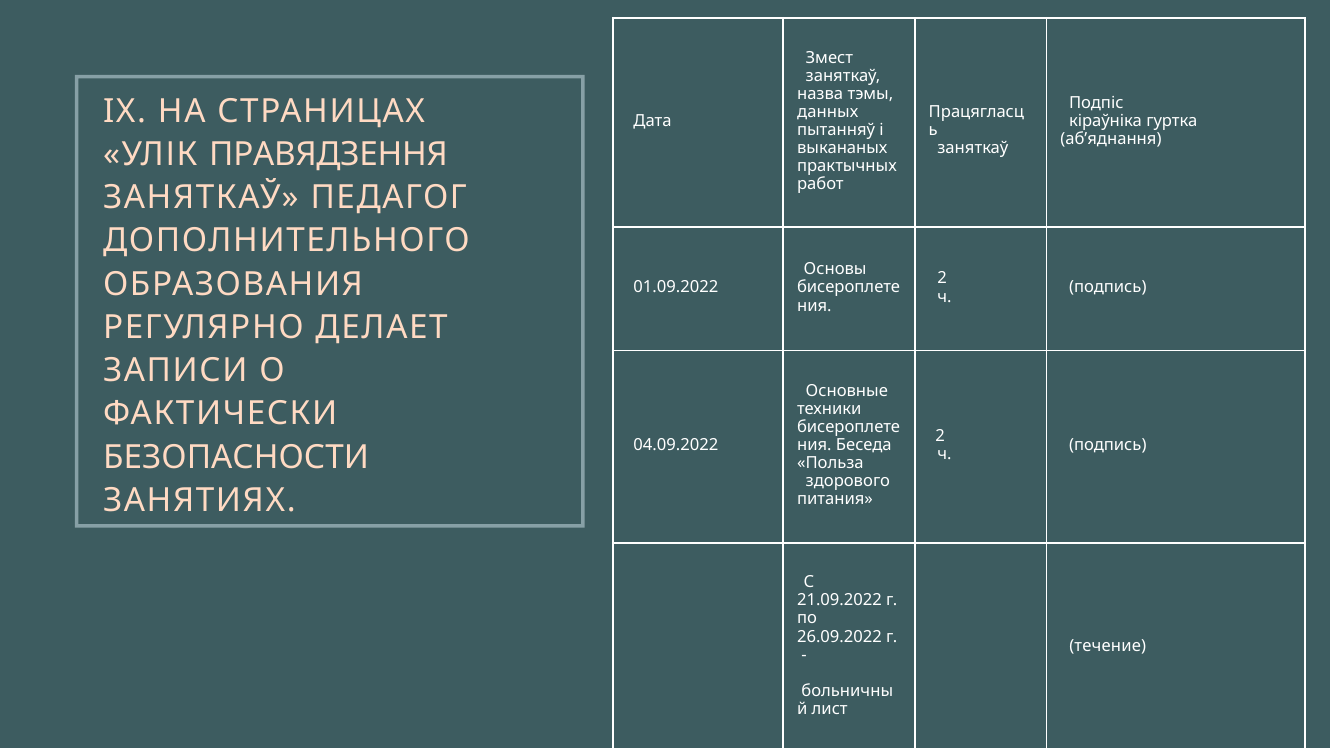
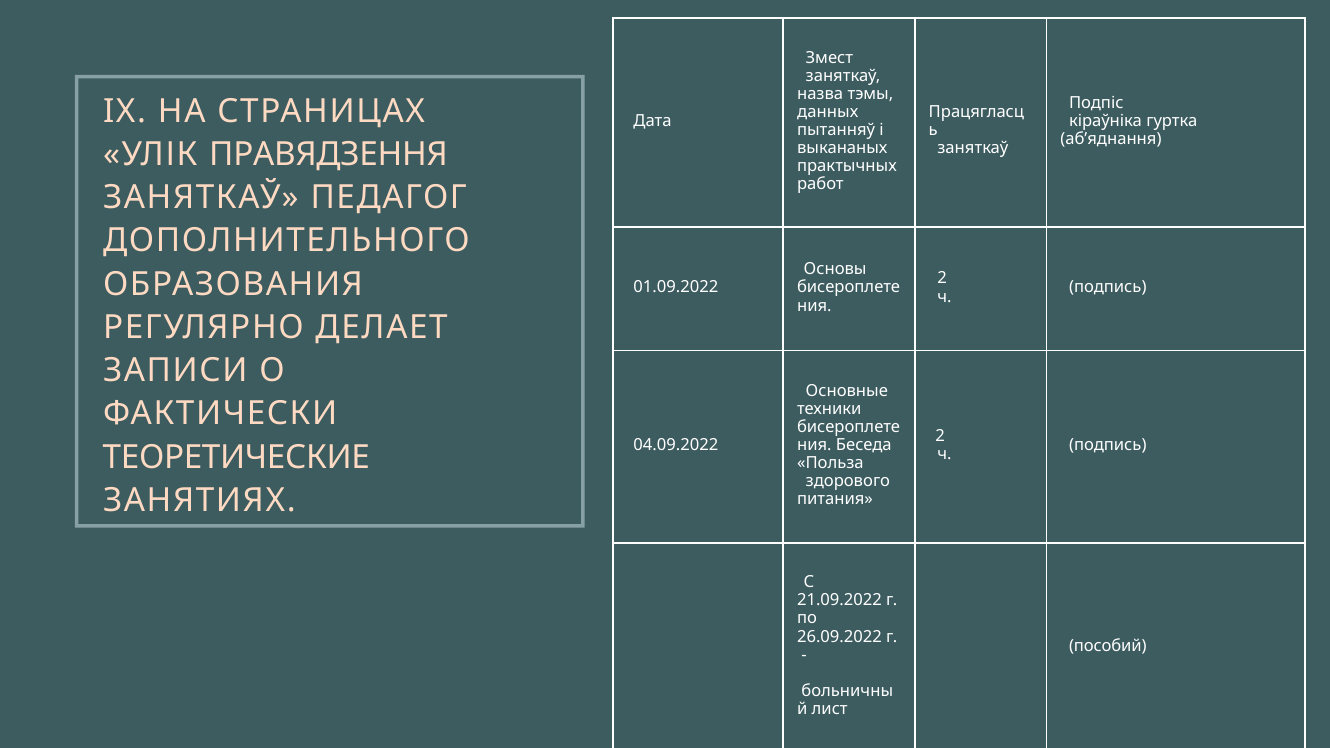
БЕЗОПАСНОСТИ: БЕЗОПАСНОСТИ -> ТЕОРЕТИЧЕСКИЕ (236, 457)
течение: течение -> пособий (1108, 646)
